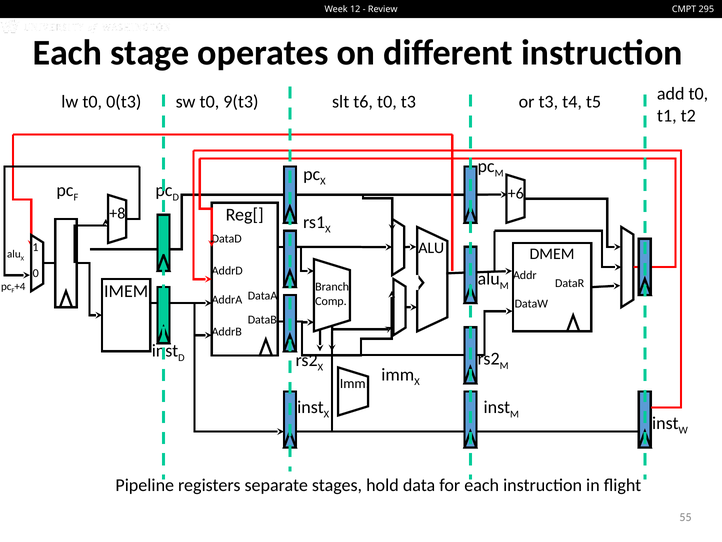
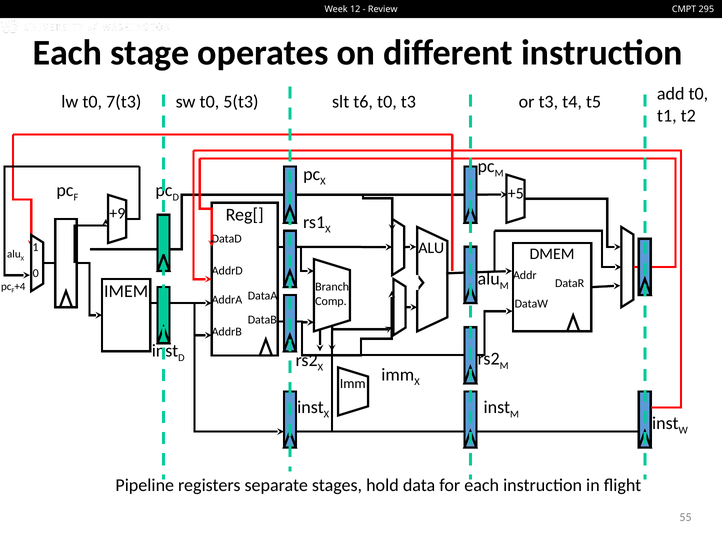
0(t3: 0(t3 -> 7(t3 (124, 102)
9(t3: 9(t3 -> 5(t3 (241, 102)
+6: +6 -> +5 (516, 193)
+8: +8 -> +9 (117, 213)
